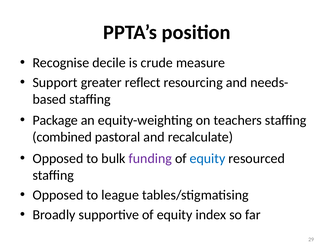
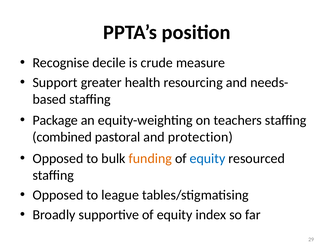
reflect: reflect -> health (143, 82)
recalculate: recalculate -> protection (200, 137)
funding colour: purple -> orange (150, 158)
